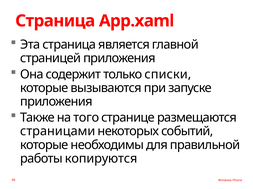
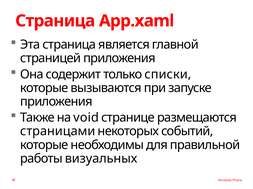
того: того -> void (86, 118)
копируются: копируются -> визуальных (101, 159)
